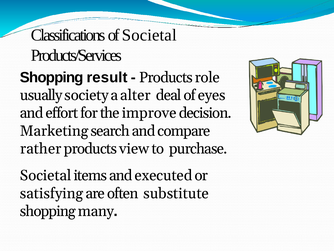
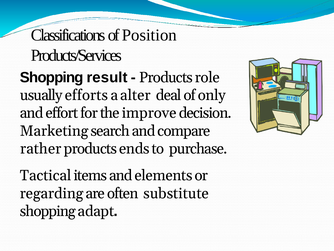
of Societal: Societal -> Position (149, 35)
society: society -> efforts (86, 95)
eyes: eyes -> only (212, 95)
view: view -> ends (134, 148)
Societal: Societal -> Tactical (46, 175)
executed: executed -> elements (164, 175)
satisfying: satisfying -> regarding (52, 193)
many: many -> adapt (96, 211)
